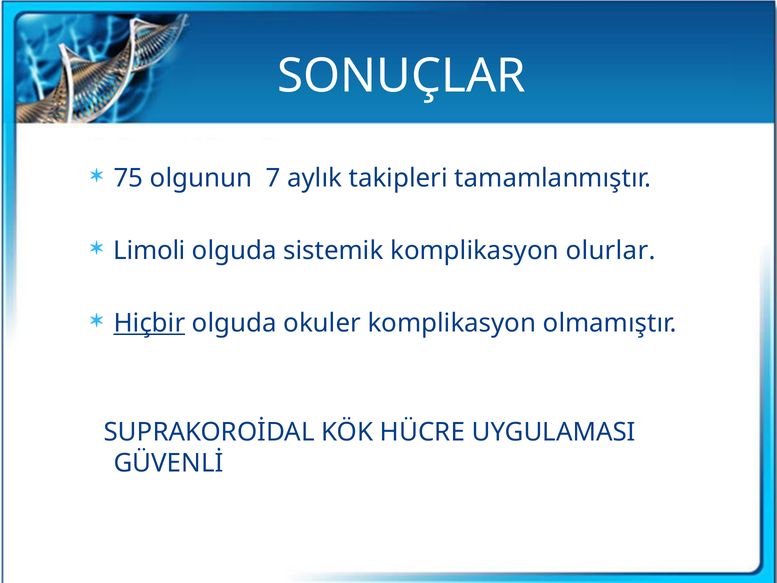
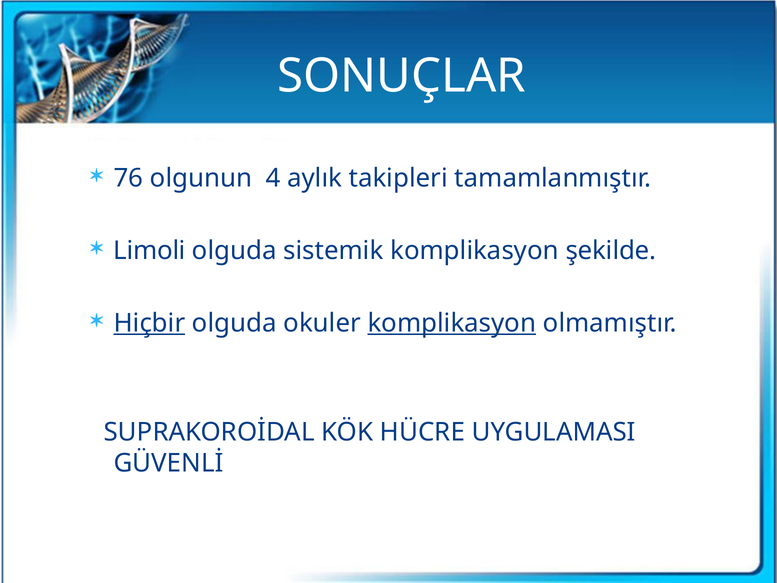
75: 75 -> 76 (128, 178)
7: 7 -> 4 (273, 178)
olurlar: olurlar -> şekilde (611, 251)
komplikasyon underline: none -> present (452, 323)
